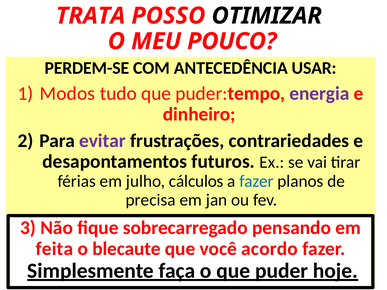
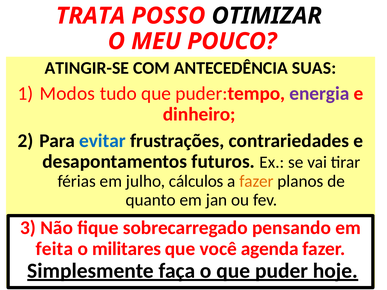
PERDEM-SE: PERDEM-SE -> ATINGIR-SE (87, 68)
USAR: USAR -> SUAS (314, 68)
evitar colour: purple -> blue (102, 141)
fazer colour: blue -> orange (256, 181)
precisa: precisa -> quanto (151, 200)
blecaute: blecaute -> militares (127, 249)
acordo: acordo -> agenda (270, 249)
